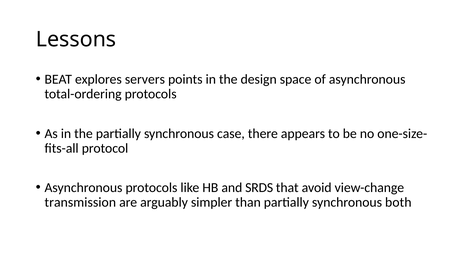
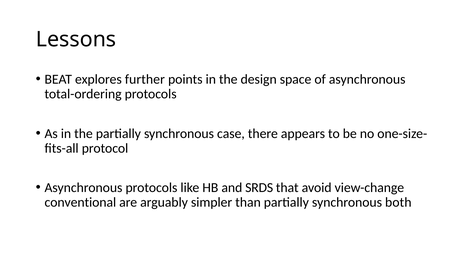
servers: servers -> further (145, 79)
transmission: transmission -> conventional (80, 202)
